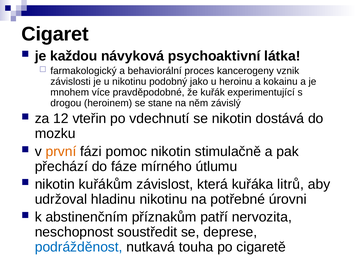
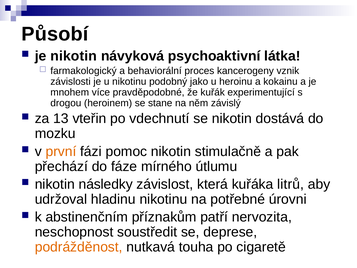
Cigaret: Cigaret -> Působí (55, 34)
je každou: každou -> nikotin (74, 56)
12: 12 -> 13 (61, 119)
kuřákům: kuřákům -> následky (106, 184)
podrážděnost colour: blue -> orange (79, 247)
